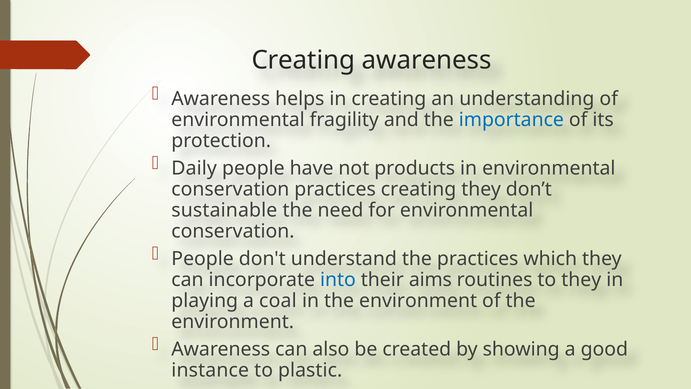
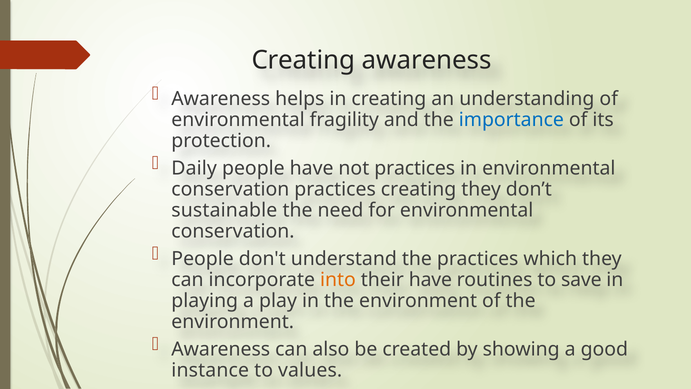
not products: products -> practices (415, 168)
into colour: blue -> orange (338, 280)
their aims: aims -> have (430, 280)
to they: they -> save (581, 280)
coal: coal -> play (278, 301)
plastic: plastic -> values (310, 370)
